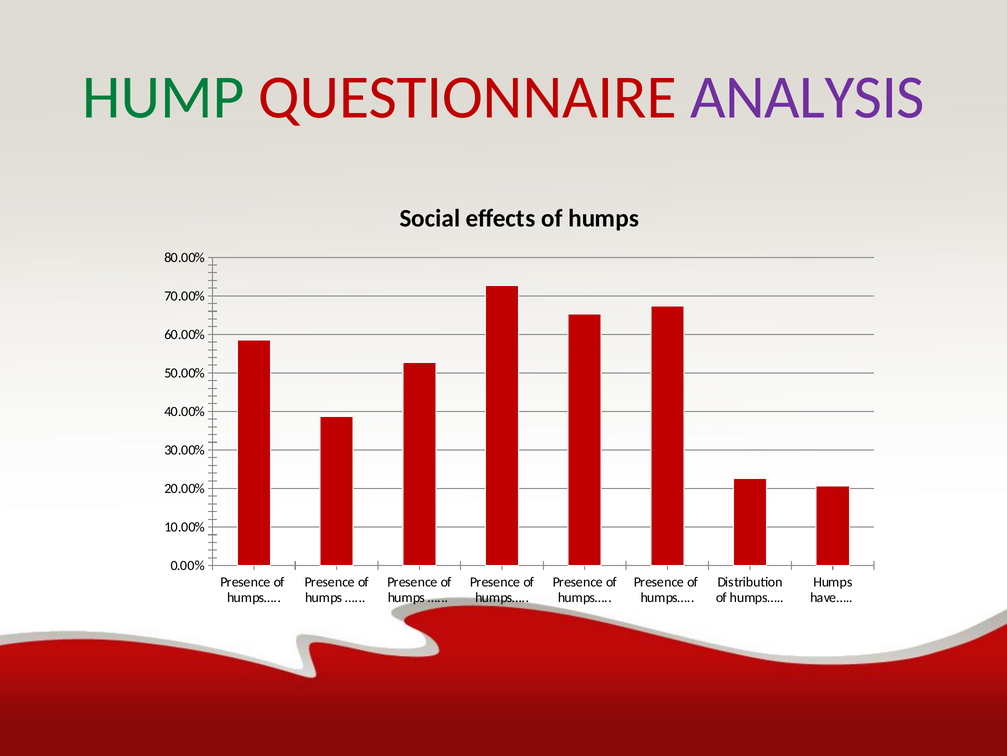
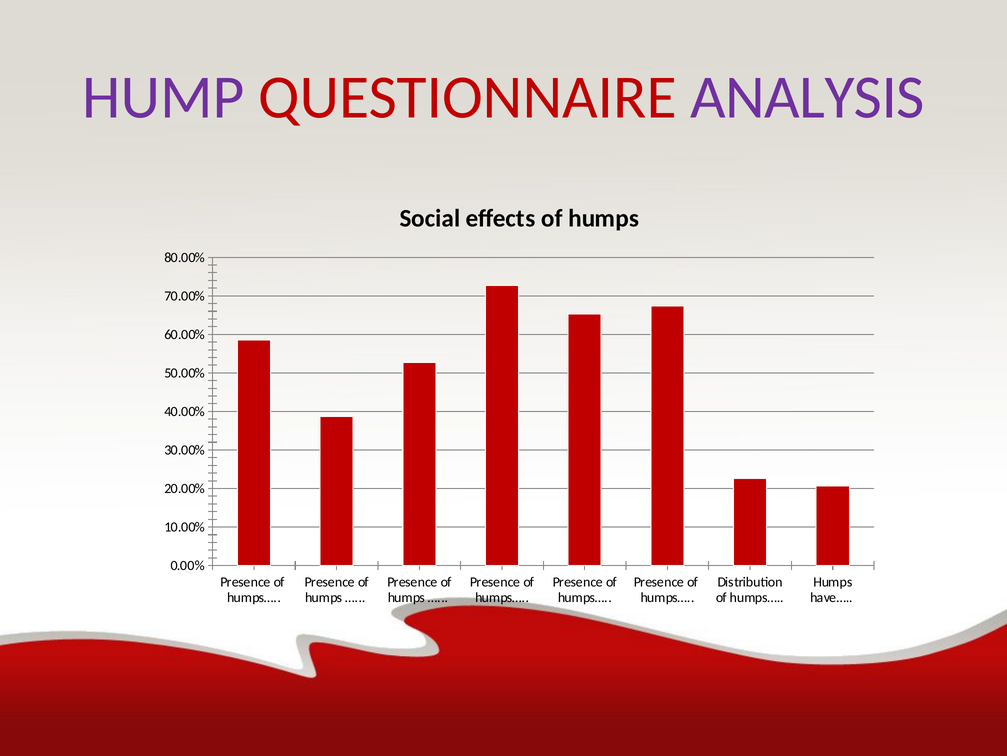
HUMP colour: green -> purple (163, 97)
